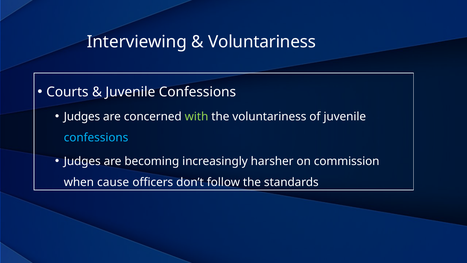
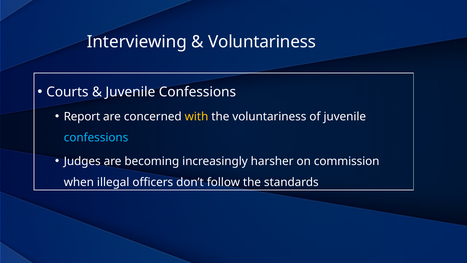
Judges: Judges -> Report (82, 117)
with colour: light green -> yellow (197, 117)
cause: cause -> illegal (113, 182)
